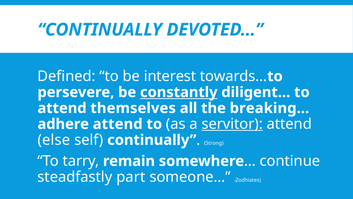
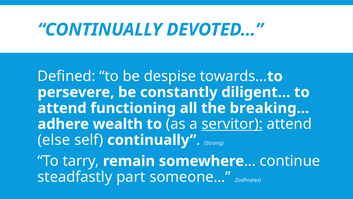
interest: interest -> despise (170, 76)
constantly underline: present -> none (179, 92)
themselves: themselves -> functioning (133, 108)
adhere attend: attend -> wealth (118, 124)
